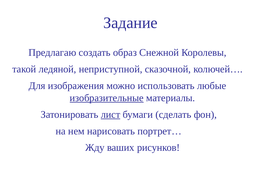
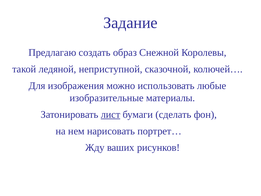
изобразительные underline: present -> none (107, 98)
